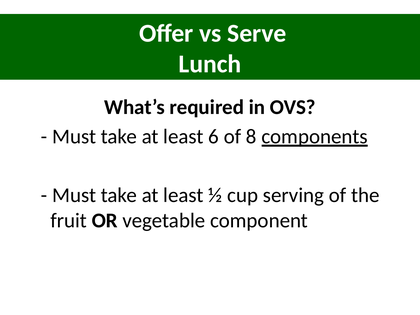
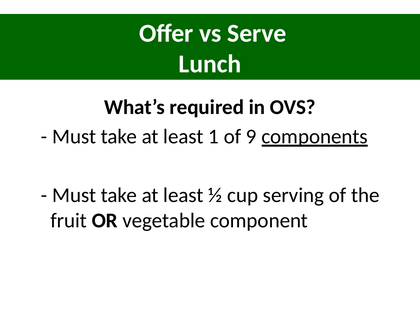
6: 6 -> 1 (214, 137)
8: 8 -> 9 (251, 137)
